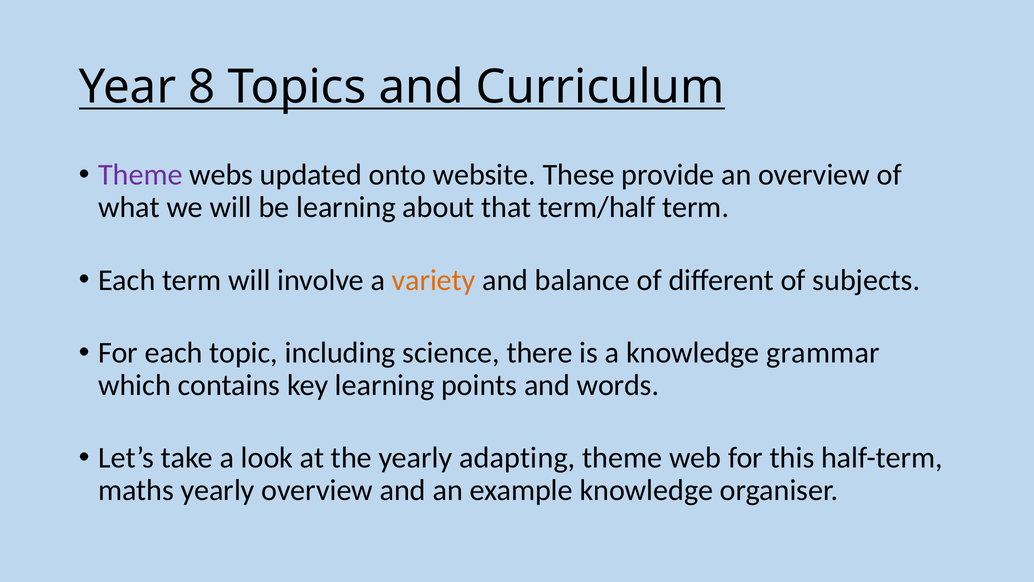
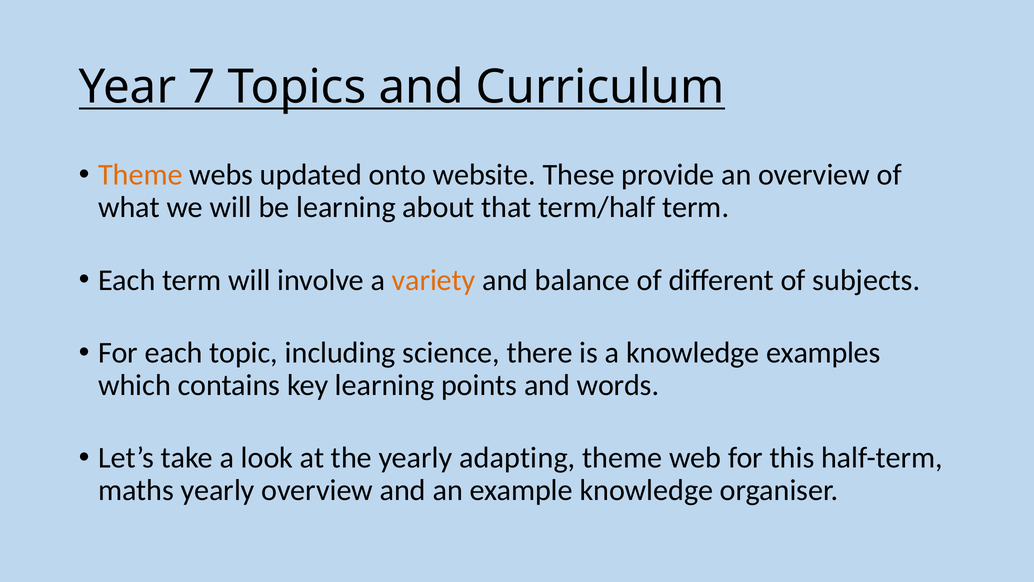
8: 8 -> 7 (202, 87)
Theme colour: purple -> orange (140, 175)
grammar: grammar -> examples (823, 353)
